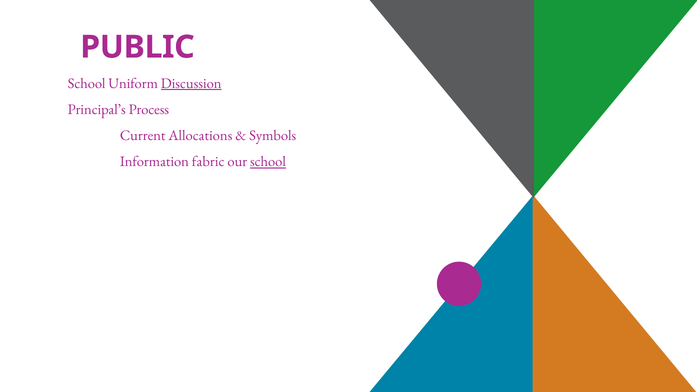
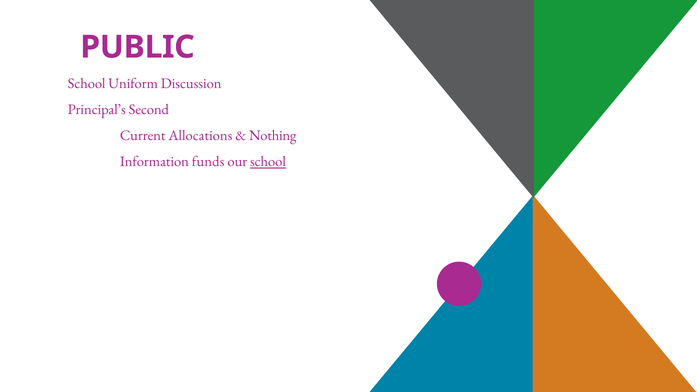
Discussion underline: present -> none (191, 83)
Process: Process -> Second (149, 109)
Symbols: Symbols -> Nothing (273, 136)
fabric: fabric -> funds (208, 162)
